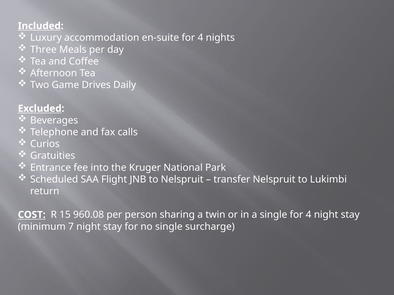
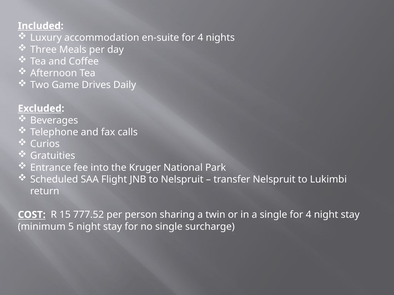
960.08: 960.08 -> 777.52 (89, 215)
7: 7 -> 5 (71, 227)
